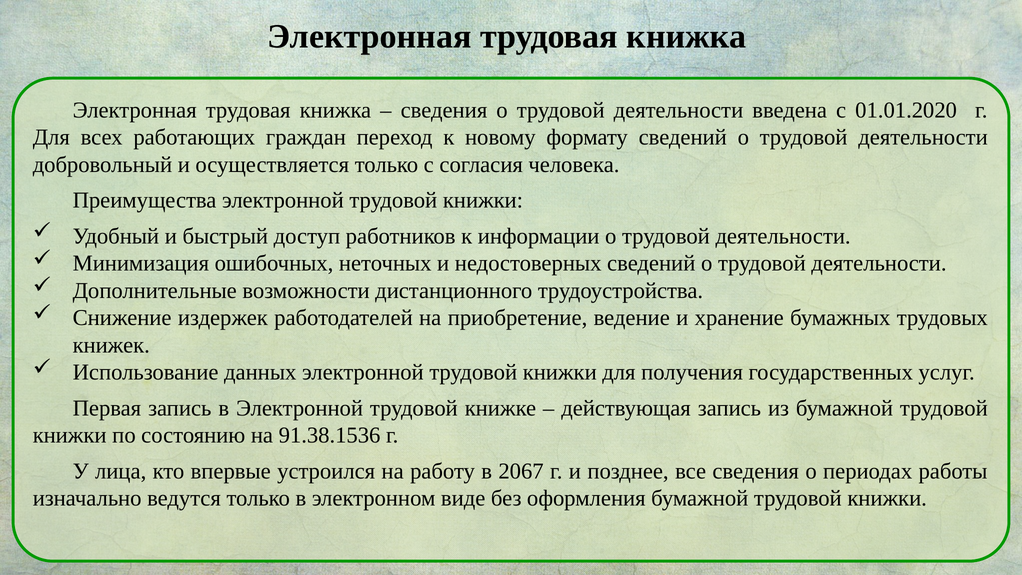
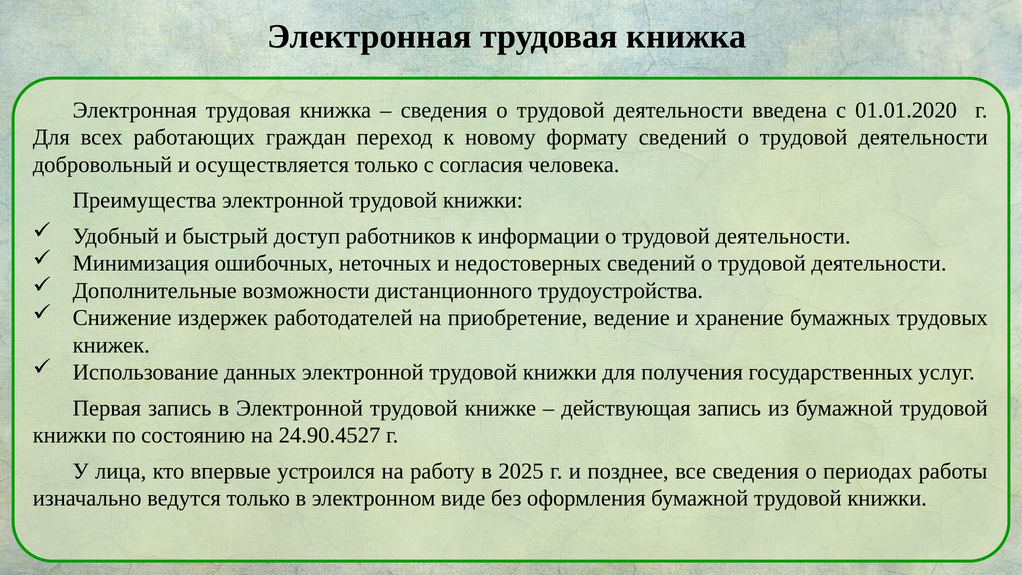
91.38.1536: 91.38.1536 -> 24.90.4527 (330, 435)
2067: 2067 -> 2025 (521, 471)
